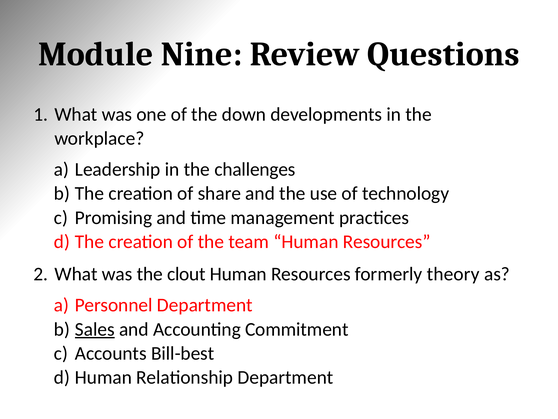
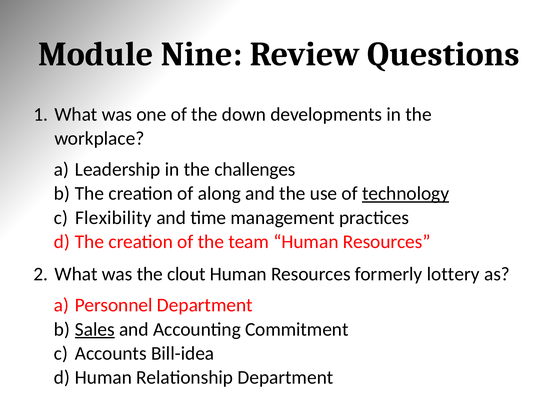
share: share -> along (219, 193)
technology underline: none -> present (406, 193)
Promising: Promising -> Flexibility (113, 217)
theory: theory -> lottery (453, 274)
Bill-best: Bill-best -> Bill-idea (183, 353)
